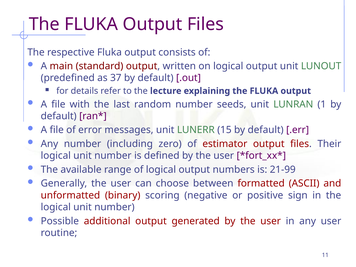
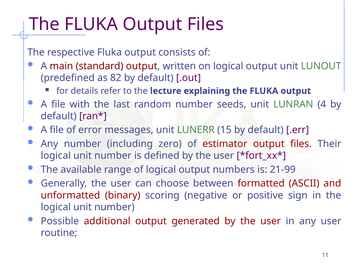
37: 37 -> 82 (116, 78)
1: 1 -> 4 (322, 104)
